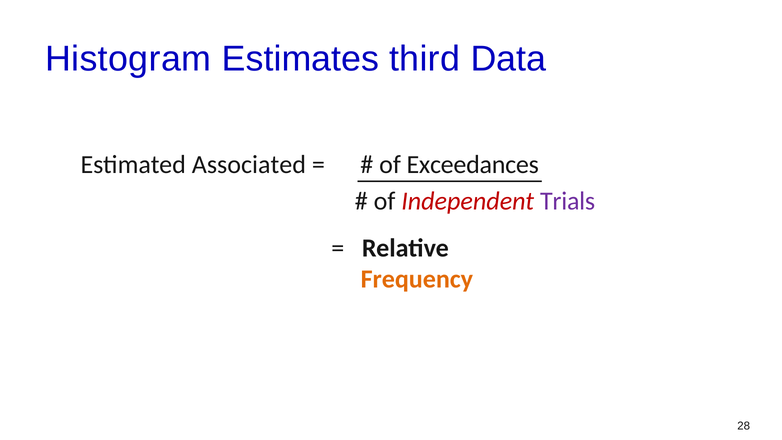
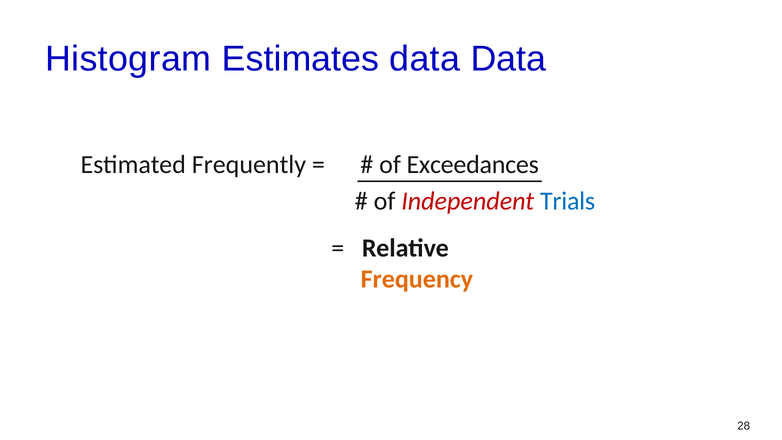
Estimates third: third -> data (425, 59)
Associated: Associated -> Frequently (249, 165)
Trials colour: purple -> blue (568, 201)
